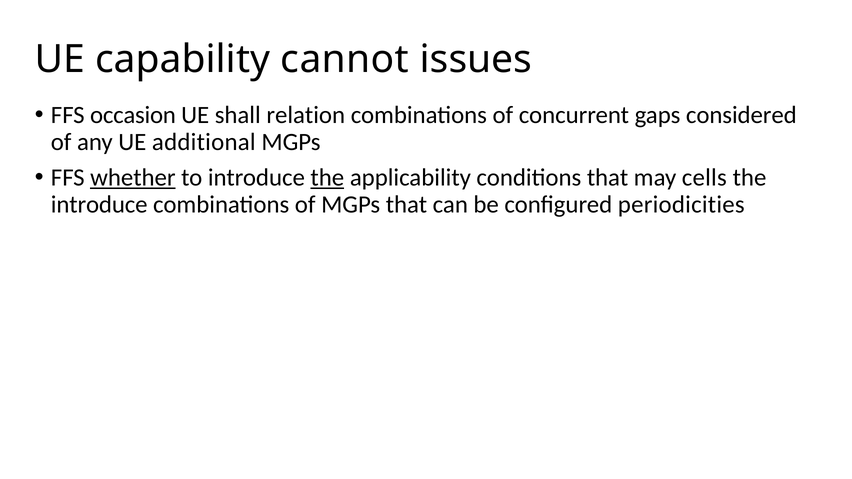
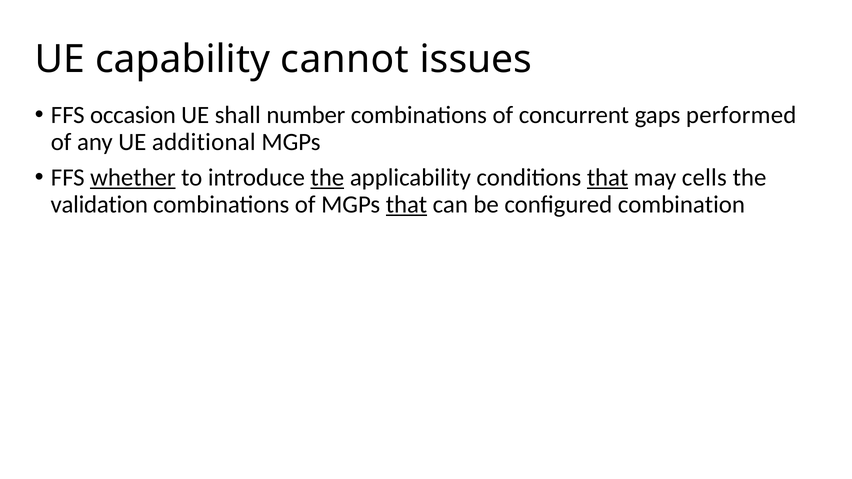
relation: relation -> number (306, 115)
considered: considered -> performed (741, 115)
that underline: none -> present (608, 178)
introduce: introduce -> validation (99, 205)
that underline: none -> present (406, 205)
periodicities: periodicities -> combination (681, 205)
